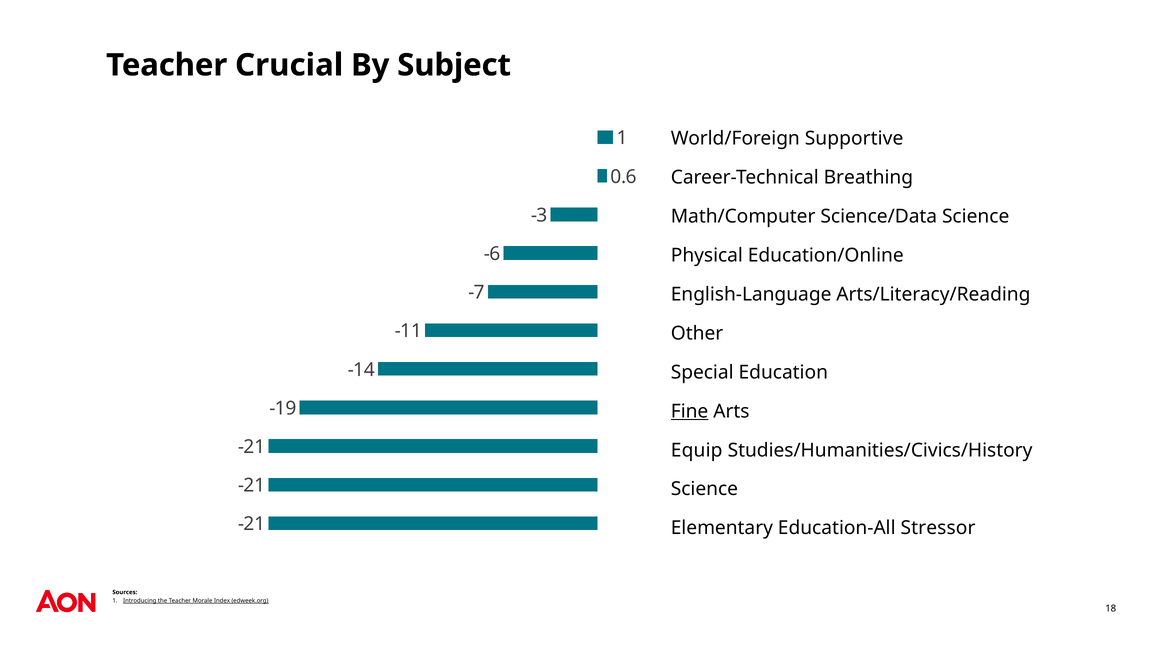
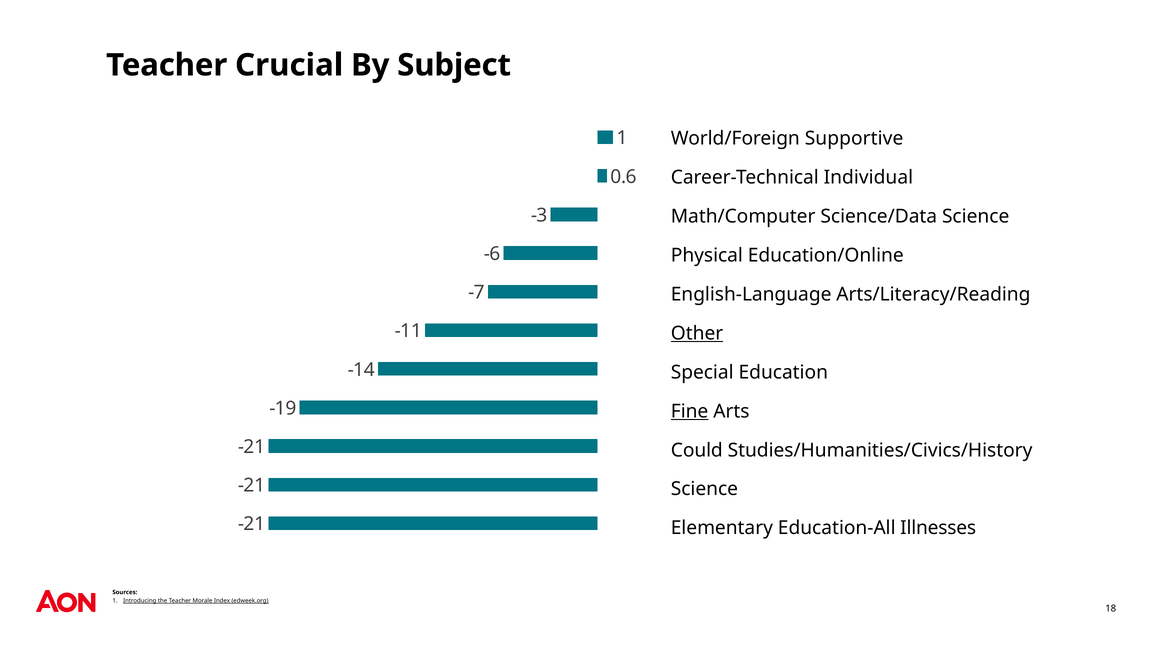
Breathing: Breathing -> Individual (868, 178)
Other underline: none -> present (697, 333)
Equip: Equip -> Could (697, 450)
Stressor: Stressor -> Illnesses (938, 528)
